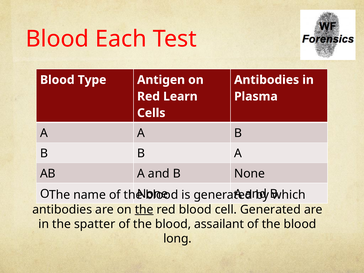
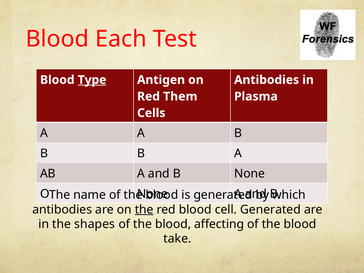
Type underline: none -> present (92, 80)
Learn: Learn -> Them (180, 96)
spatter: spatter -> shapes (95, 224)
assailant: assailant -> affecting (219, 224)
long: long -> take (177, 239)
